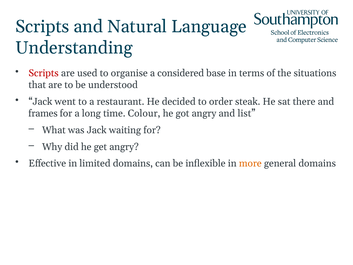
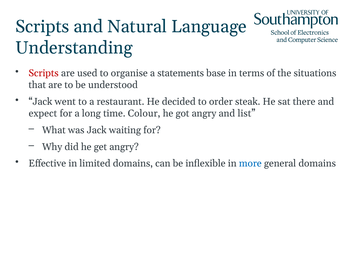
considered: considered -> statements (181, 73)
frames: frames -> expect (43, 113)
more colour: orange -> blue (250, 163)
